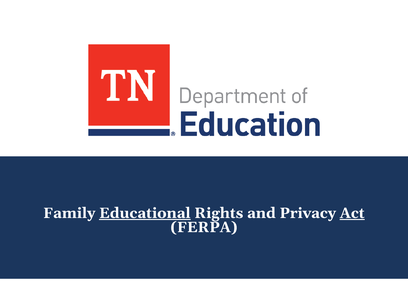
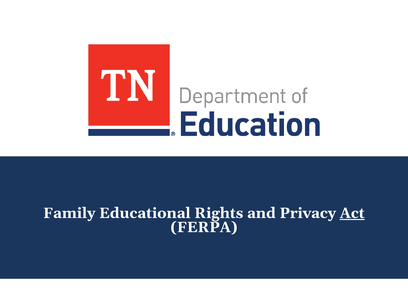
Educational underline: present -> none (145, 213)
